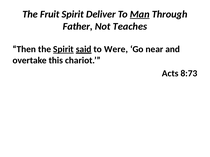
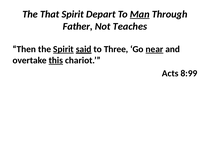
Fruit: Fruit -> That (50, 14)
Deliver: Deliver -> Depart (101, 14)
Were: Were -> Three (116, 49)
near underline: none -> present (154, 49)
this underline: none -> present (56, 61)
8:73: 8:73 -> 8:99 (189, 74)
